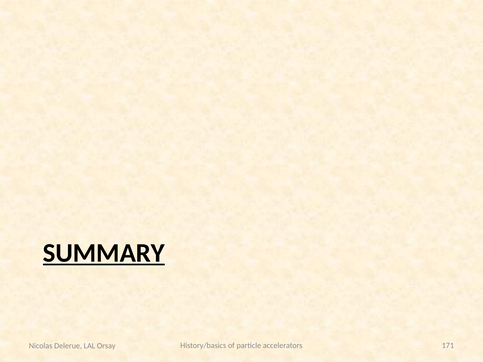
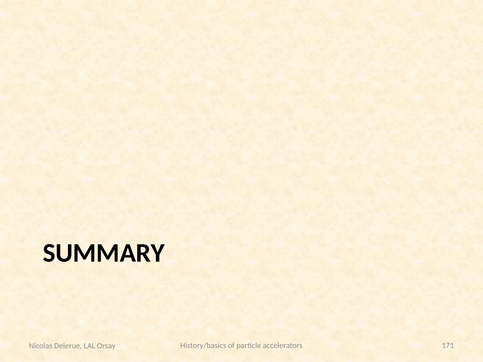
SUMMARY underline: present -> none (104, 253)
